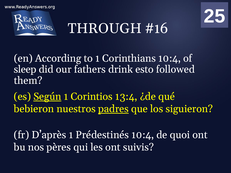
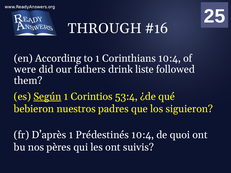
sleep: sleep -> were (25, 70)
esto: esto -> liste (145, 70)
13:4: 13:4 -> 53:4 (126, 97)
padres underline: present -> none (113, 109)
